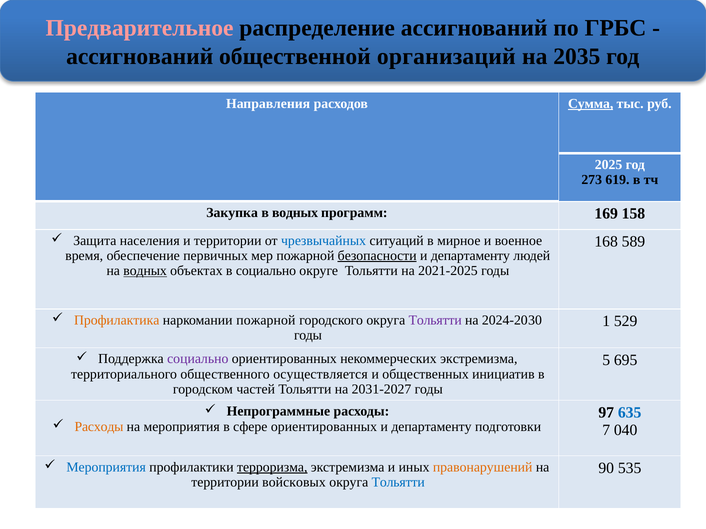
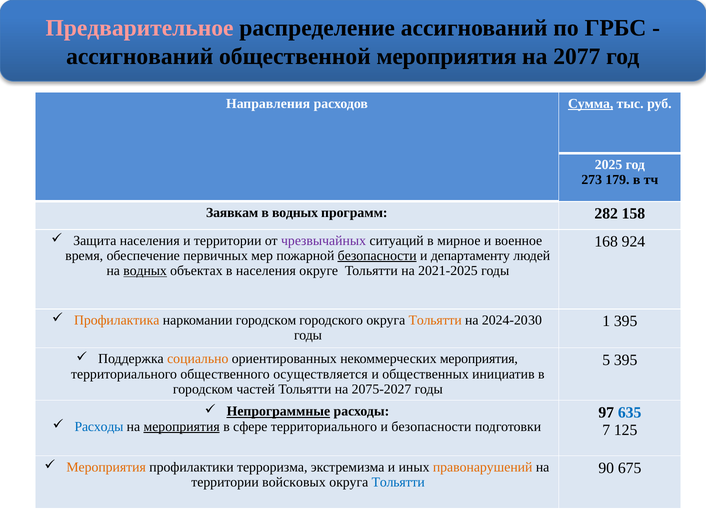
общественной организаций: организаций -> мероприятия (447, 56)
2035: 2035 -> 2077 (577, 56)
619: 619 -> 179 (617, 180)
Закупка: Закупка -> Заявкам (232, 213)
169: 169 -> 282 (606, 214)
чрезвычайных colour: blue -> purple (324, 241)
589: 589 -> 924 (633, 242)
в социально: социально -> населения (266, 271)
наркомании пожарной: пожарной -> городском (266, 320)
Тольятти colour: purple -> orange (435, 320)
1 529: 529 -> 395 (626, 322)
социально colour: purple -> orange (198, 359)
некоммерческих экстремизма: экстремизма -> мероприятия (479, 359)
5 695: 695 -> 395 (626, 360)
2031-2027: 2031-2027 -> 2075-2027 (382, 390)
Непрограммные underline: none -> present (278, 412)
Расходы colour: orange -> blue (99, 427)
мероприятия underline: none -> present (182, 427)
сфере ориентированных: ориентированных -> территориального (324, 427)
департаменту: департаменту -> безопасности (431, 427)
040: 040 -> 125 (626, 430)
Мероприятия colour: blue -> orange (106, 467)
терроризма underline: present -> none (272, 467)
535: 535 -> 675 (630, 469)
